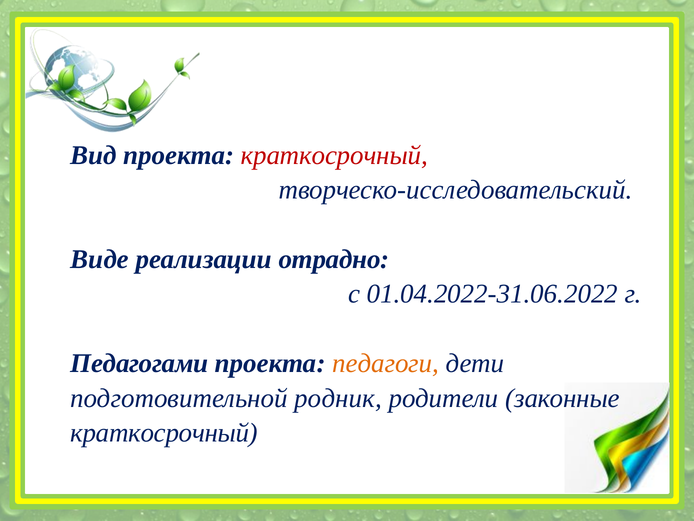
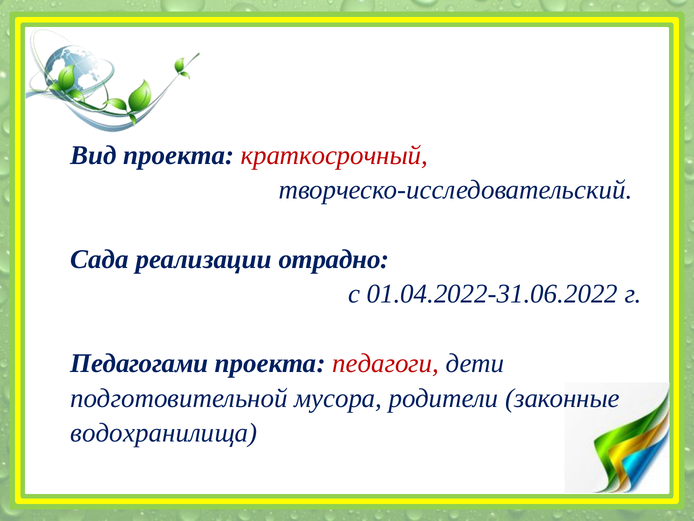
Виде: Виде -> Сада (100, 259)
педагоги colour: orange -> red (386, 363)
родник: родник -> мусора (338, 398)
краткосрочный: краткосрочный -> водохранилища (164, 432)
